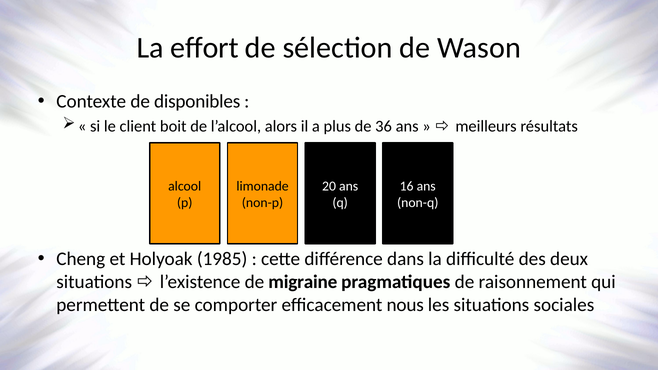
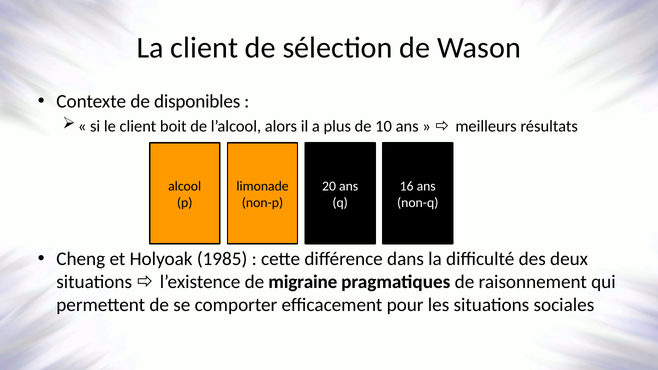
La effort: effort -> client (204, 48)
36: 36 -> 10 (384, 126)
nous: nous -> pour (405, 305)
